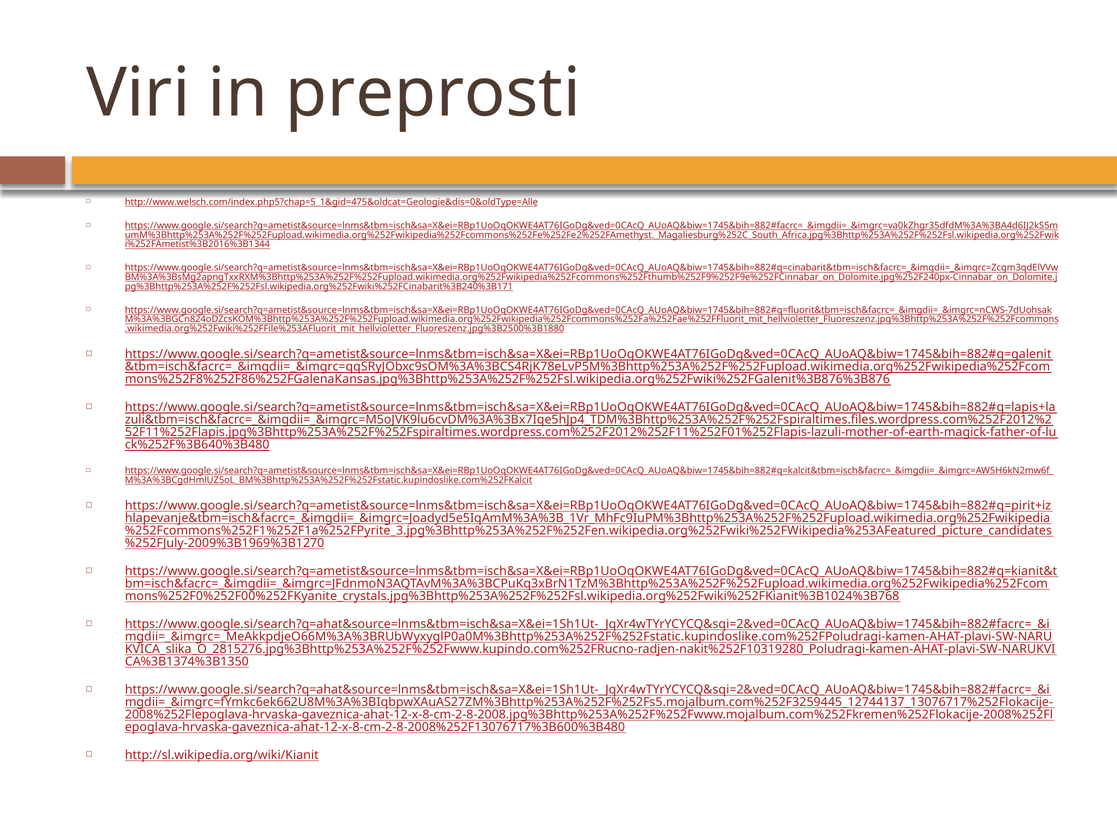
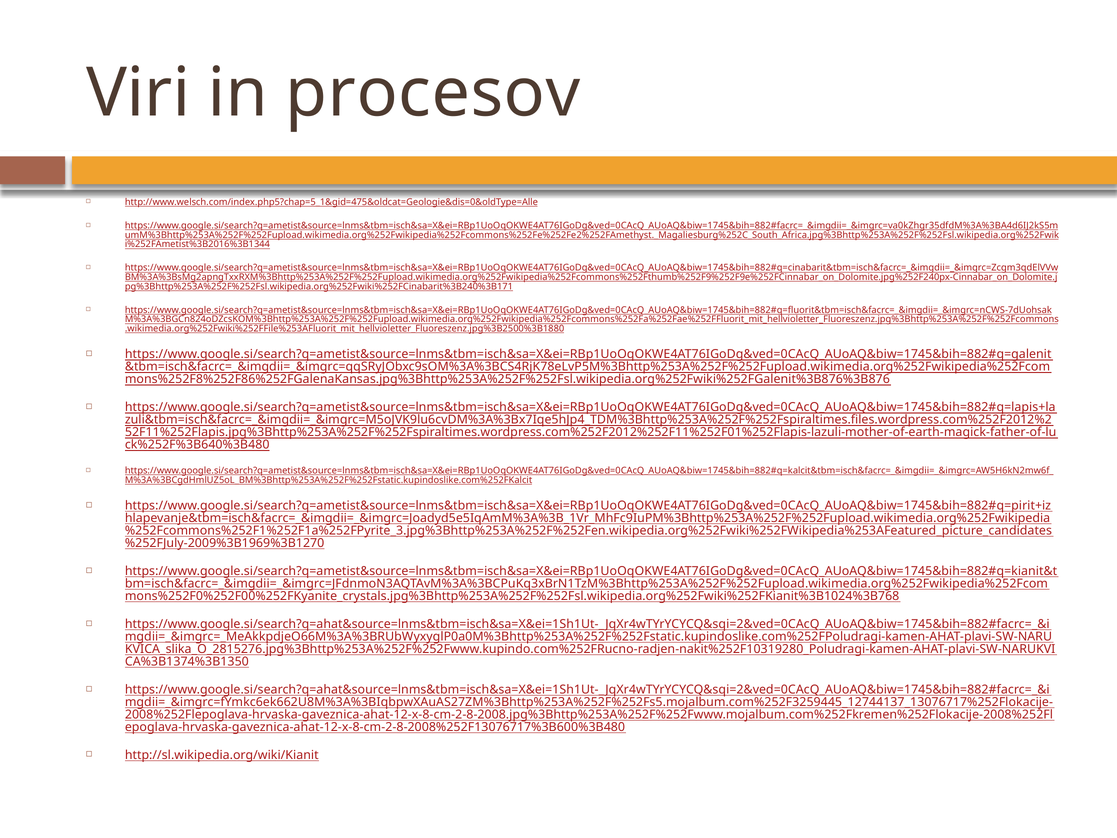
preprosti: preprosti -> procesov (433, 93)
